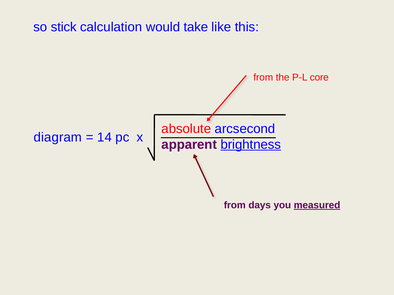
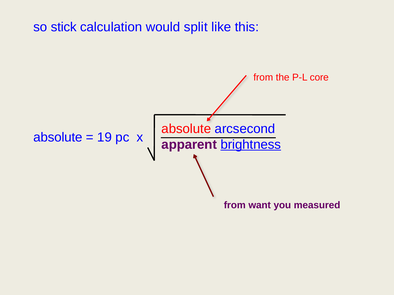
take: take -> split (196, 27)
diagram: diagram -> absolute (58, 137)
14: 14 -> 19 (105, 137)
days: days -> want (260, 206)
measured underline: present -> none (317, 206)
